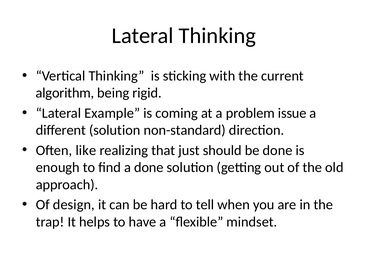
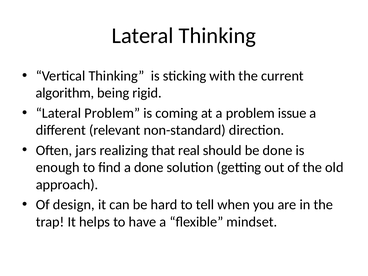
Lateral Example: Example -> Problem (112, 113)
different solution: solution -> relevant (115, 130)
like: like -> jars (86, 150)
just: just -> real (189, 150)
